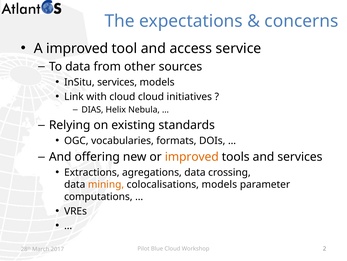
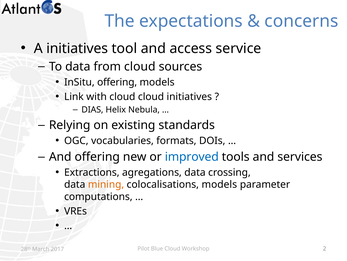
A improved: improved -> initiatives (77, 48)
from other: other -> cloud (140, 66)
InSitu services: services -> offering (117, 82)
improved colour: orange -> blue (192, 156)
